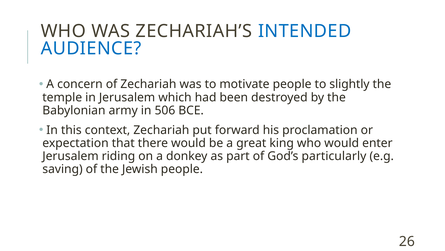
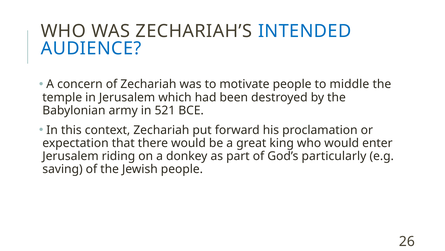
slightly: slightly -> middle (349, 84)
506: 506 -> 521 (165, 110)
